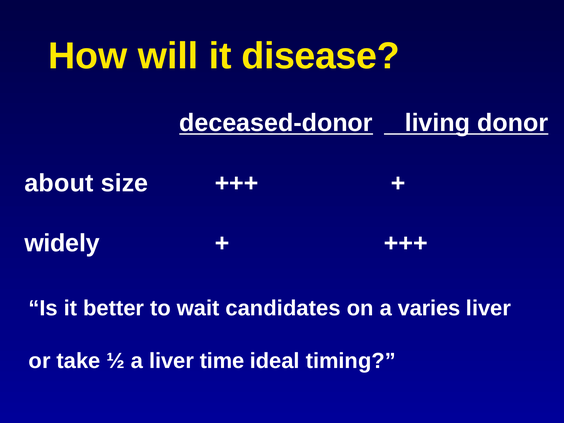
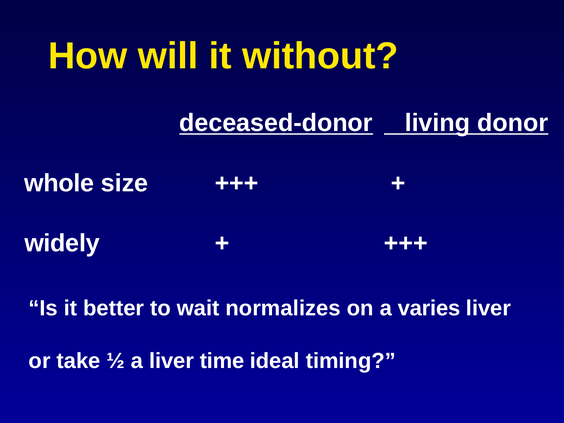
disease: disease -> without (320, 56)
about: about -> whole (59, 183)
candidates: candidates -> normalizes (283, 308)
